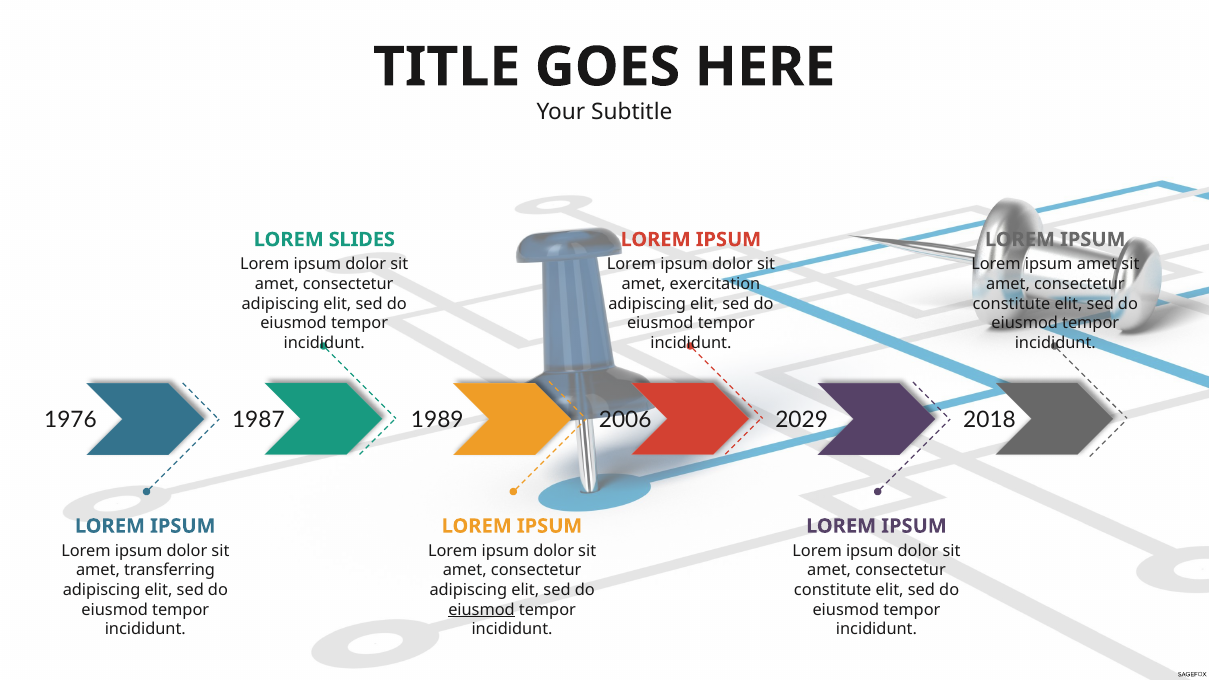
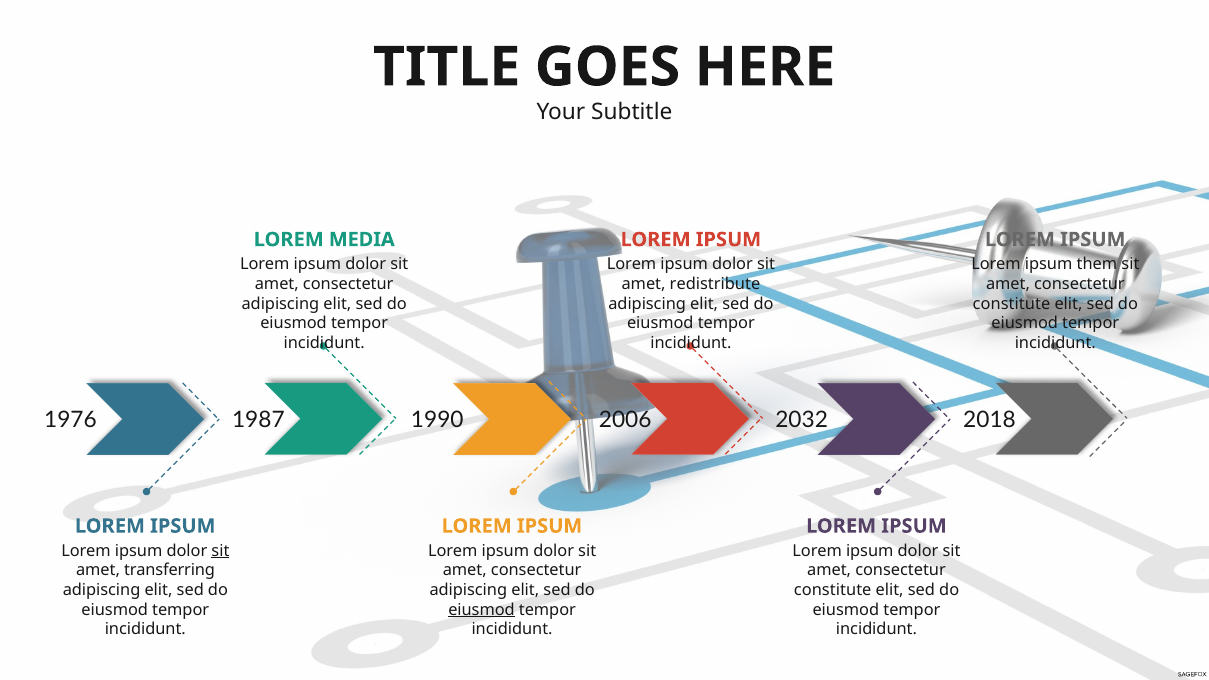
SLIDES: SLIDES -> MEDIA (362, 240)
ipsum amet: amet -> them (1097, 264)
exercitation: exercitation -> redistribute (715, 284)
1989: 1989 -> 1990 (437, 420)
2029: 2029 -> 2032 (802, 420)
sit underline: none -> present (220, 551)
